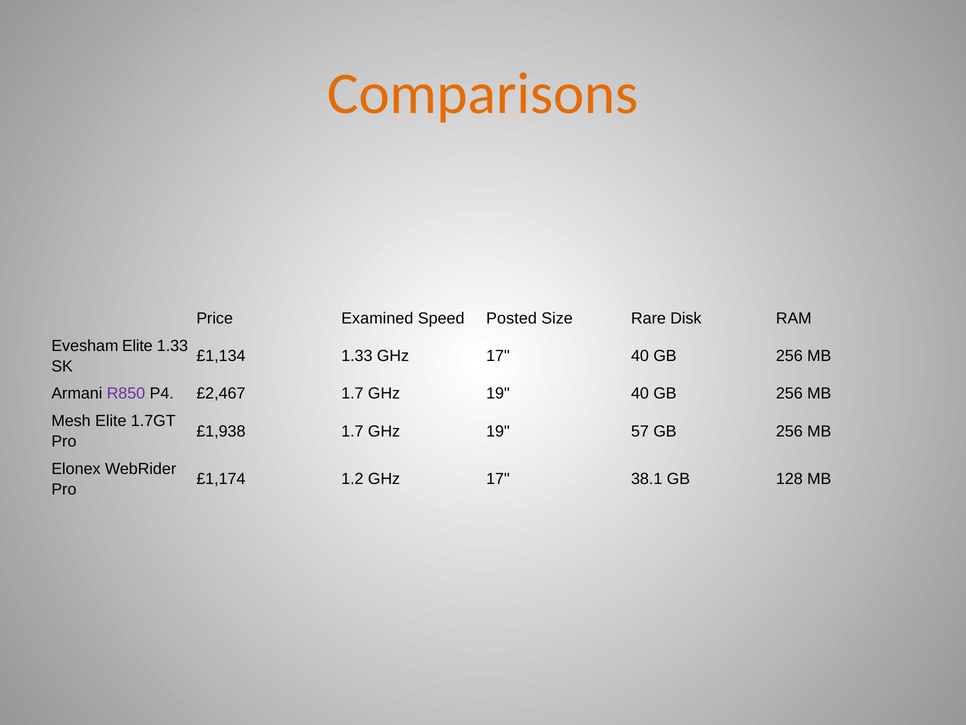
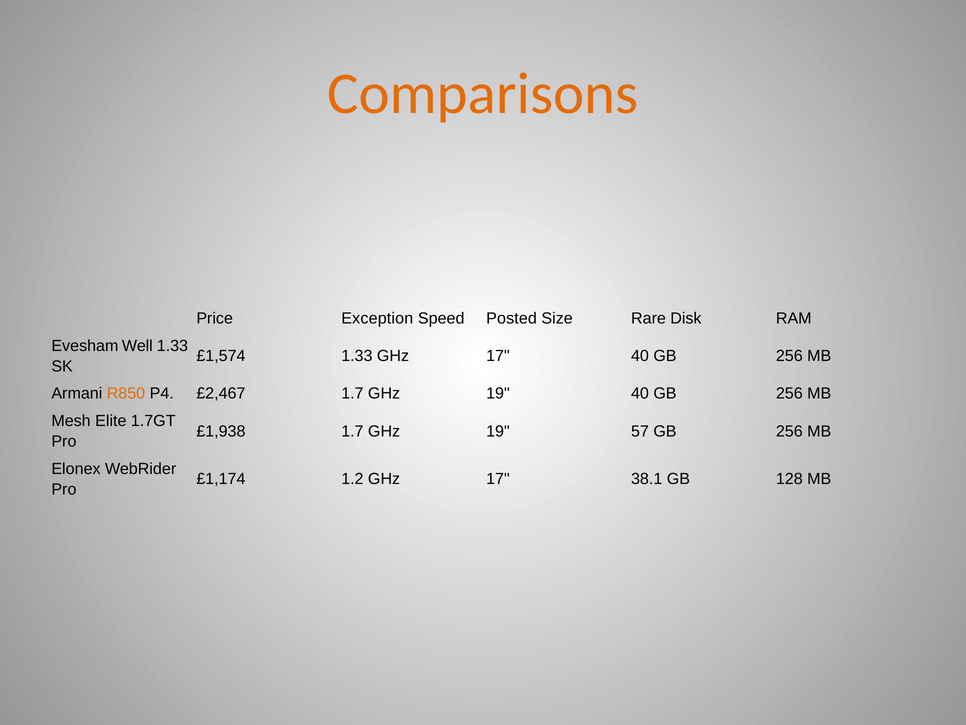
Examined: Examined -> Exception (377, 318)
Evesham Elite: Elite -> Well (137, 346)
£1,134: £1,134 -> £1,574 (221, 356)
R850 colour: purple -> orange (126, 393)
